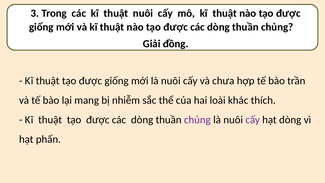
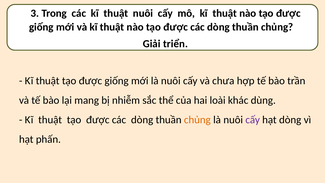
đồng: đồng -> triển (176, 44)
thích: thích -> dùng (263, 100)
chủng colour: purple -> orange (197, 120)
